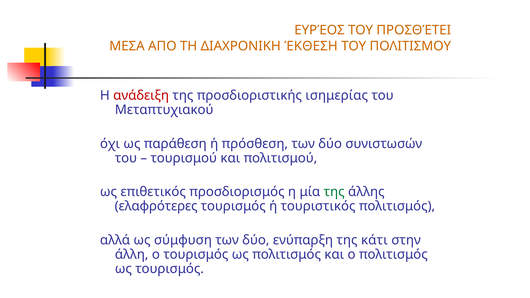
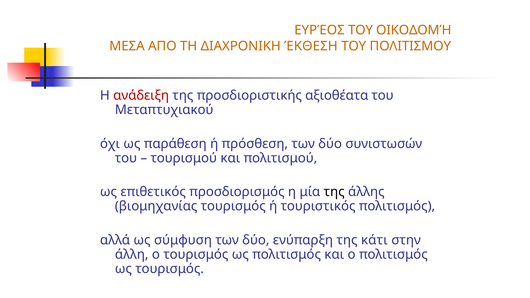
ΠΡΟΣΘΈΤΕΙ: ΠΡΟΣΘΈΤΕΙ -> ΟΙΚΟΔΟΜΉ (414, 30)
ισημερίας: ισημερίας -> αξιοθέατα (337, 96)
της colour: green -> black (334, 192)
ελαφρότερες: ελαφρότερες -> βιομηχανίας (156, 206)
